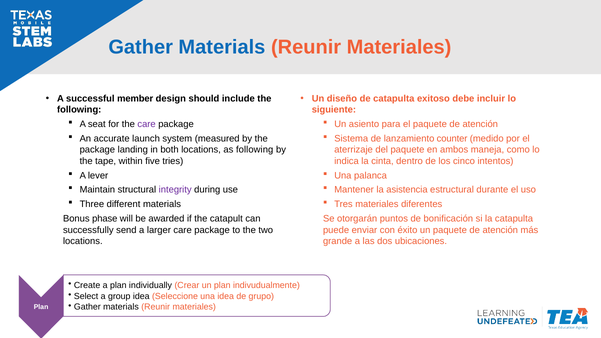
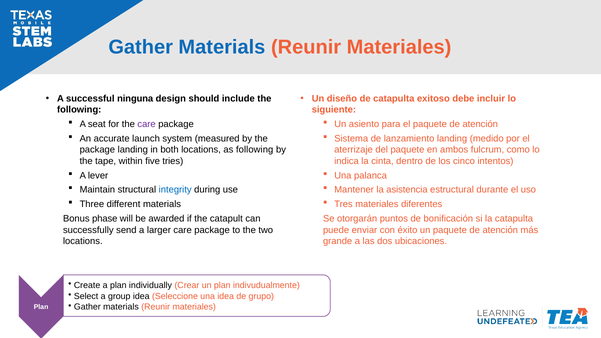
member: member -> ninguna (135, 99)
lanzamiento counter: counter -> landing (452, 139)
maneja: maneja -> fulcrum (487, 150)
integrity colour: purple -> blue (175, 190)
